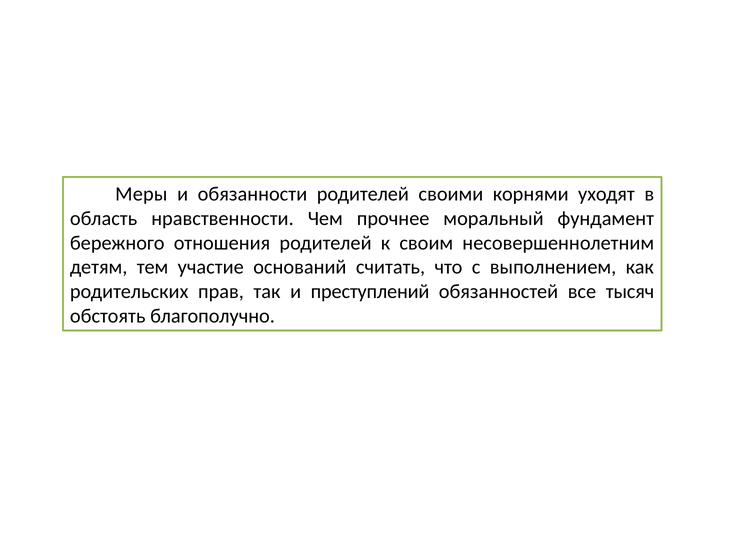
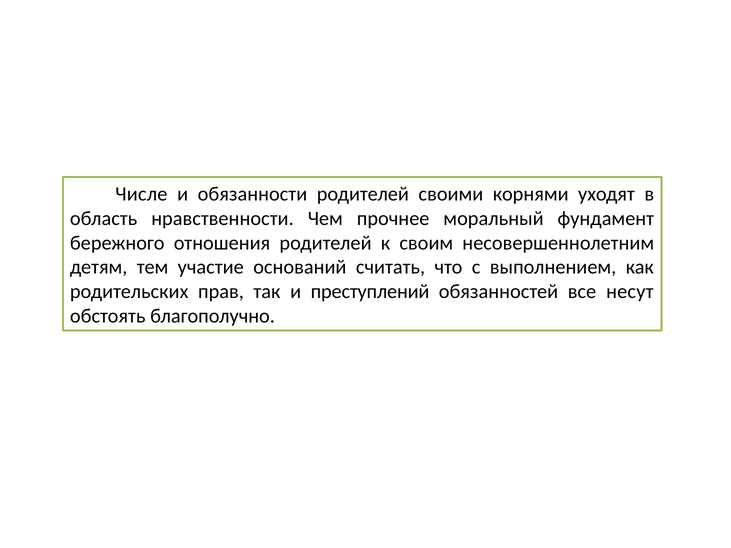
Меры: Меры -> Числе (141, 194)
тысяч: тысяч -> несут (630, 292)
